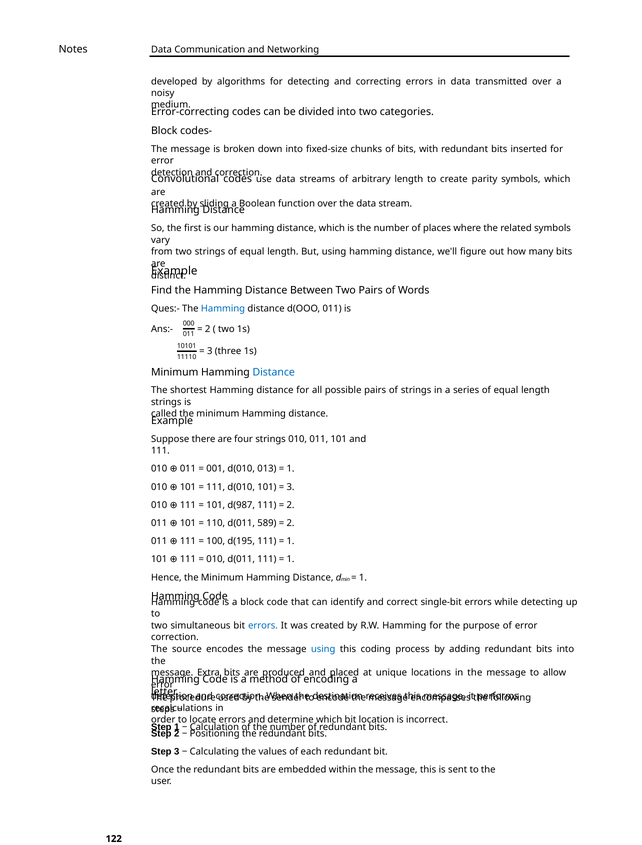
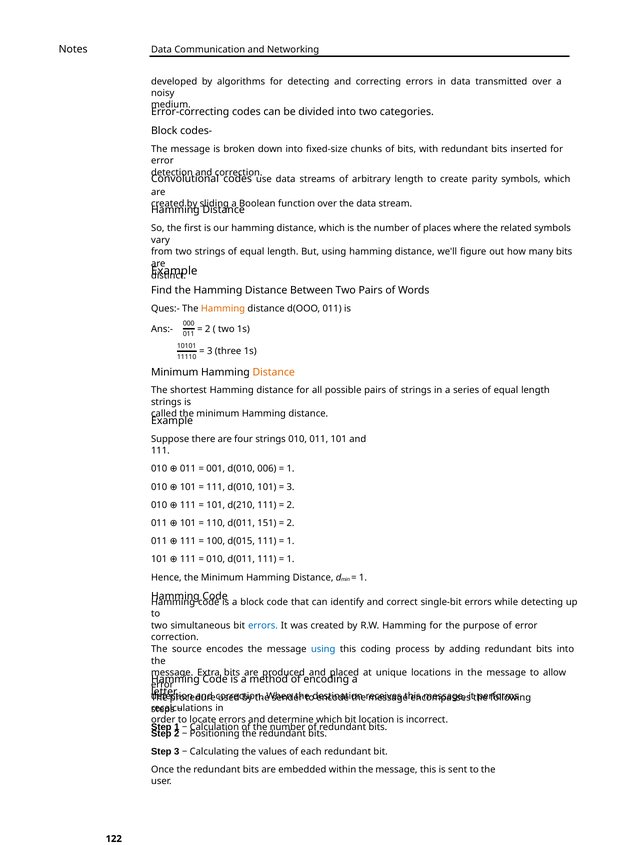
Hamming colour: blue -> orange (223, 309)
Distance colour: blue -> orange (274, 372)
013: 013 -> 006 (267, 469)
d(987: d(987 -> d(210 (241, 505)
589: 589 -> 151 (267, 523)
d(195: d(195 -> d(015 (241, 541)
